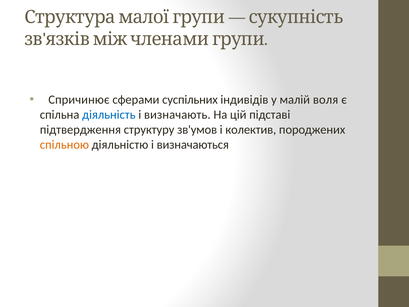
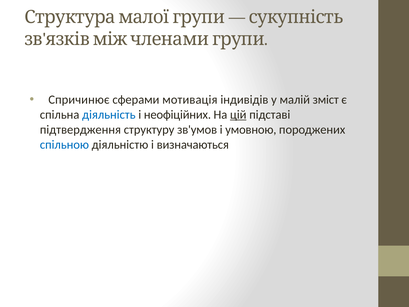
суспільних: суспільних -> мотивація (190, 99)
воля: воля -> зміст (326, 99)
визначають: визначають -> неофіційних (177, 114)
цій underline: none -> present (238, 114)
колектив: колектив -> умовною (251, 129)
спільною colour: orange -> blue (64, 144)
